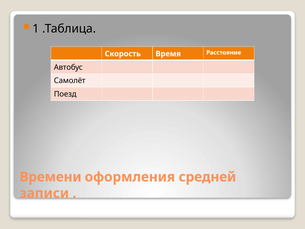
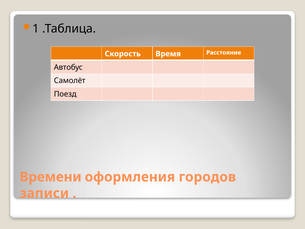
средней: средней -> городов (207, 177)
